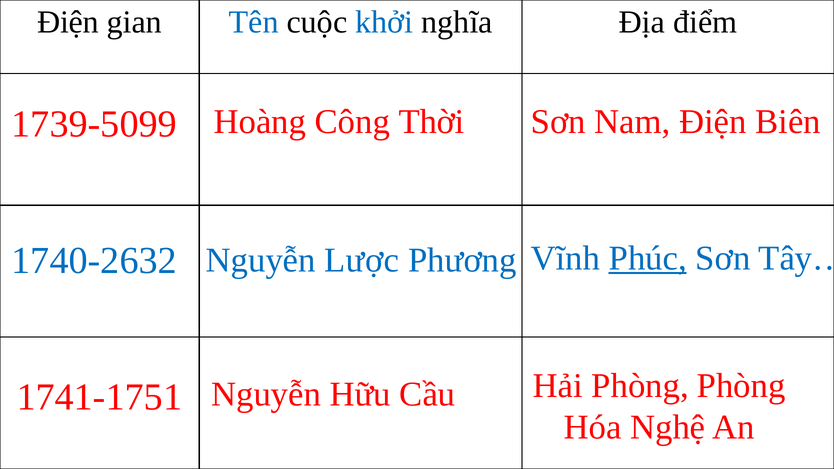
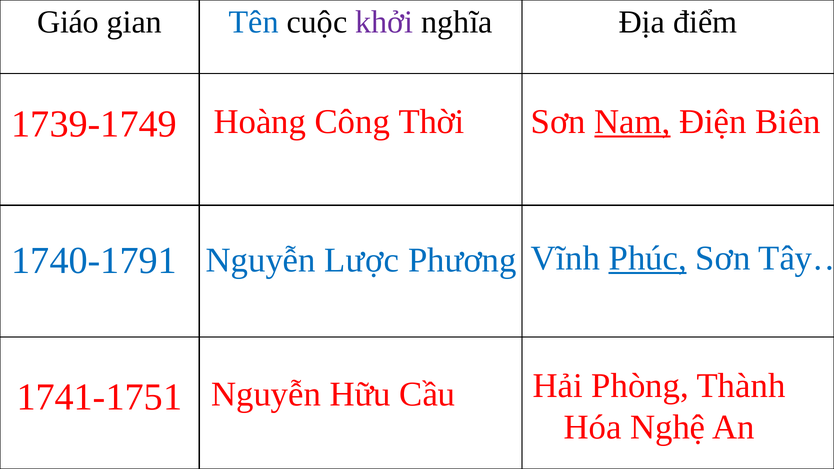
Điện: Điện -> Giáo (68, 22)
khởi colour: blue -> purple (384, 22)
1739-5099: 1739-5099 -> 1739-1749 (94, 124)
Nam underline: none -> present (632, 122)
1740-2632: 1740-2632 -> 1740-1791 (94, 261)
Phòng Phòng: Phòng -> Thành (741, 386)
